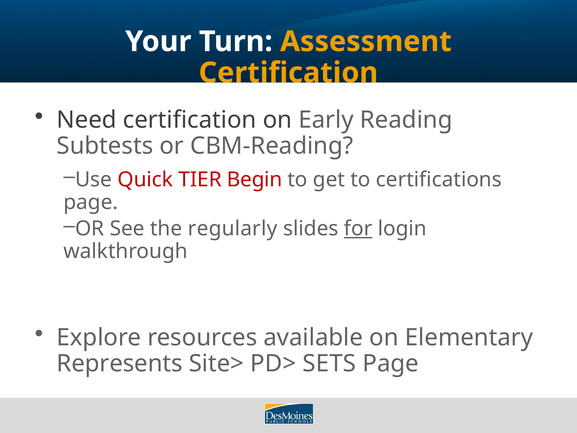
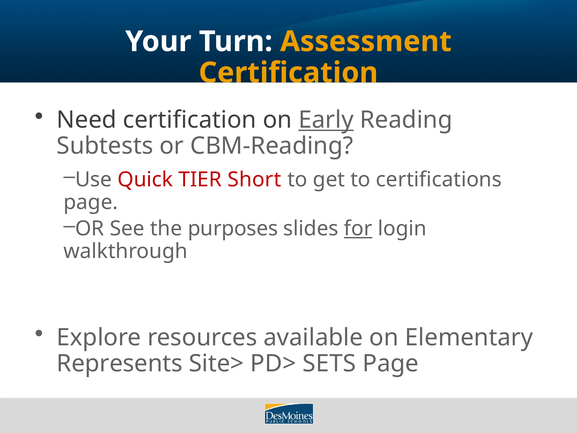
Early underline: none -> present (326, 120)
Begin: Begin -> Short (254, 180)
regularly: regularly -> purposes (233, 229)
